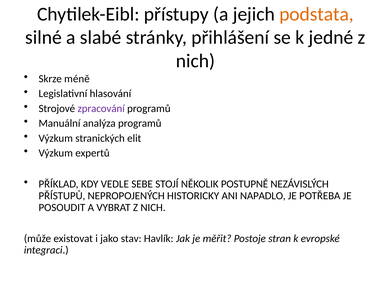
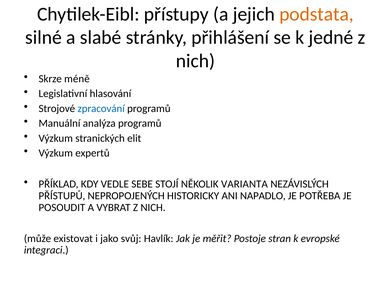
zpracování colour: purple -> blue (101, 109)
POSTUPNĚ: POSTUPNĚ -> VARIANTA (244, 184)
stav: stav -> svůj (131, 239)
